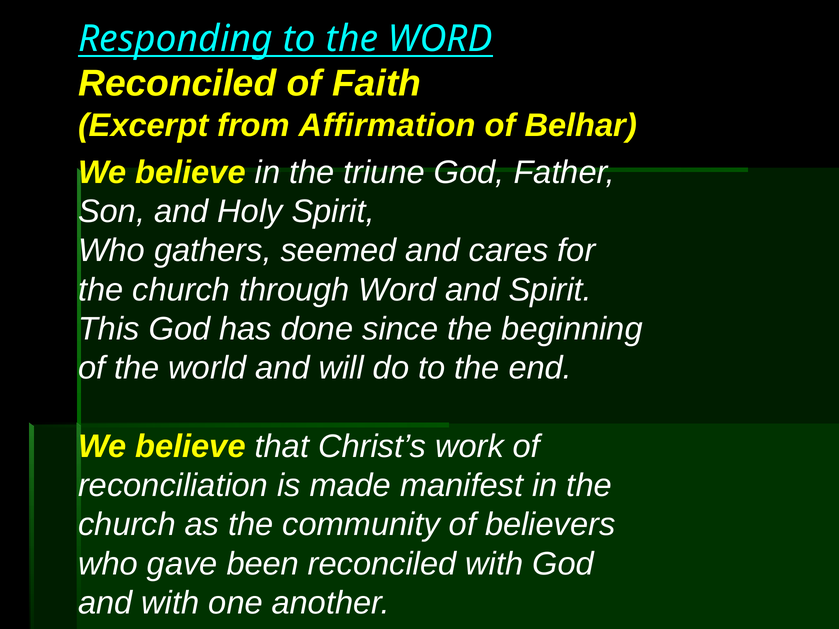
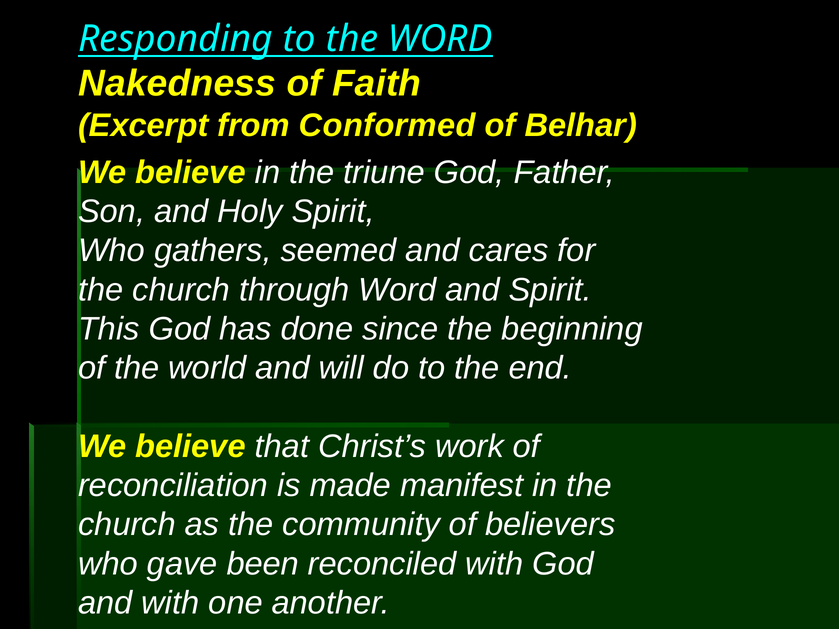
Reconciled: Reconciled -> Nakedness (177, 84)
Affirmation: Affirmation -> Conformed (387, 125)
